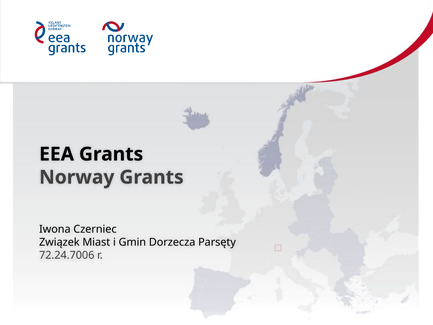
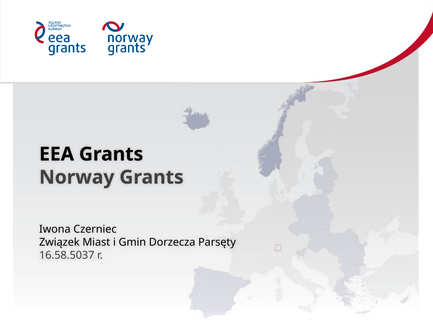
72.24.7006: 72.24.7006 -> 16.58.5037 (67, 255)
